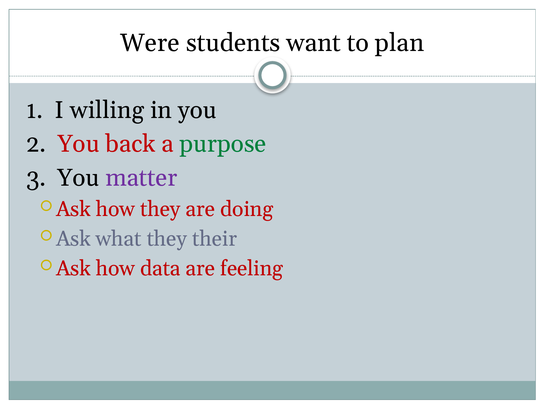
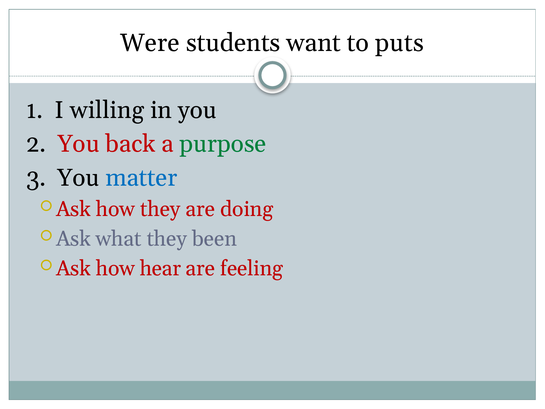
plan: plan -> puts (399, 43)
matter colour: purple -> blue (141, 178)
their: their -> been (215, 239)
data: data -> hear (160, 268)
